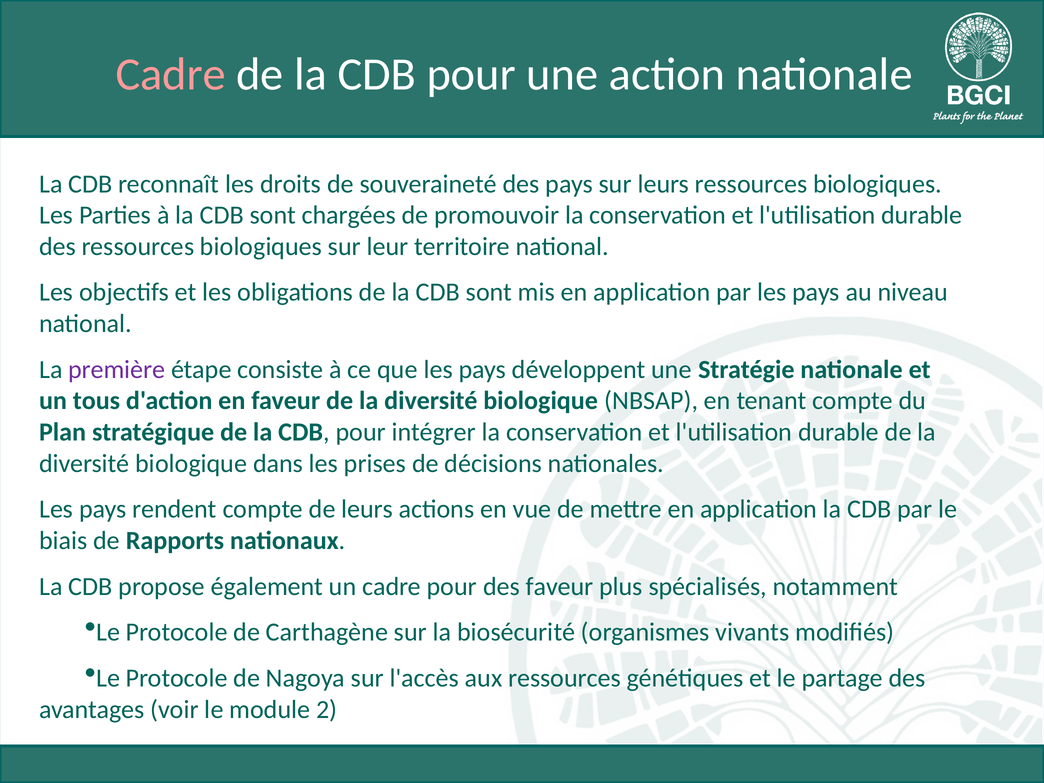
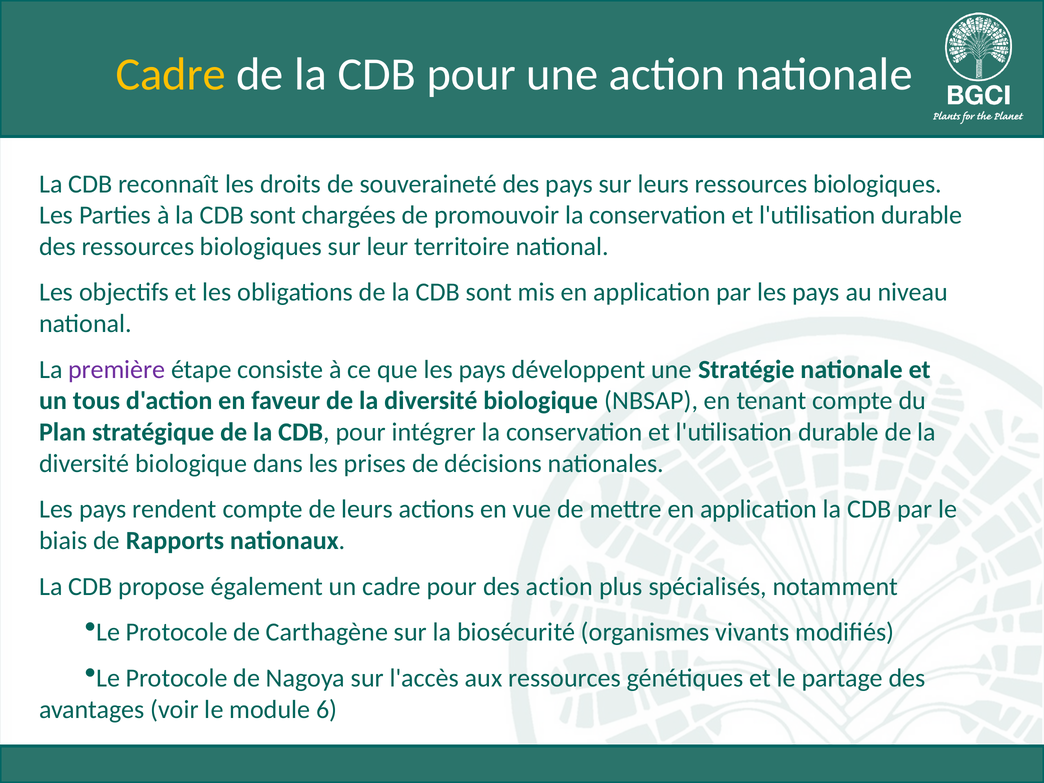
Cadre colour: pink -> yellow (171, 75)
des faveur: faveur -> action (559, 586)
2: 2 -> 6 (327, 709)
